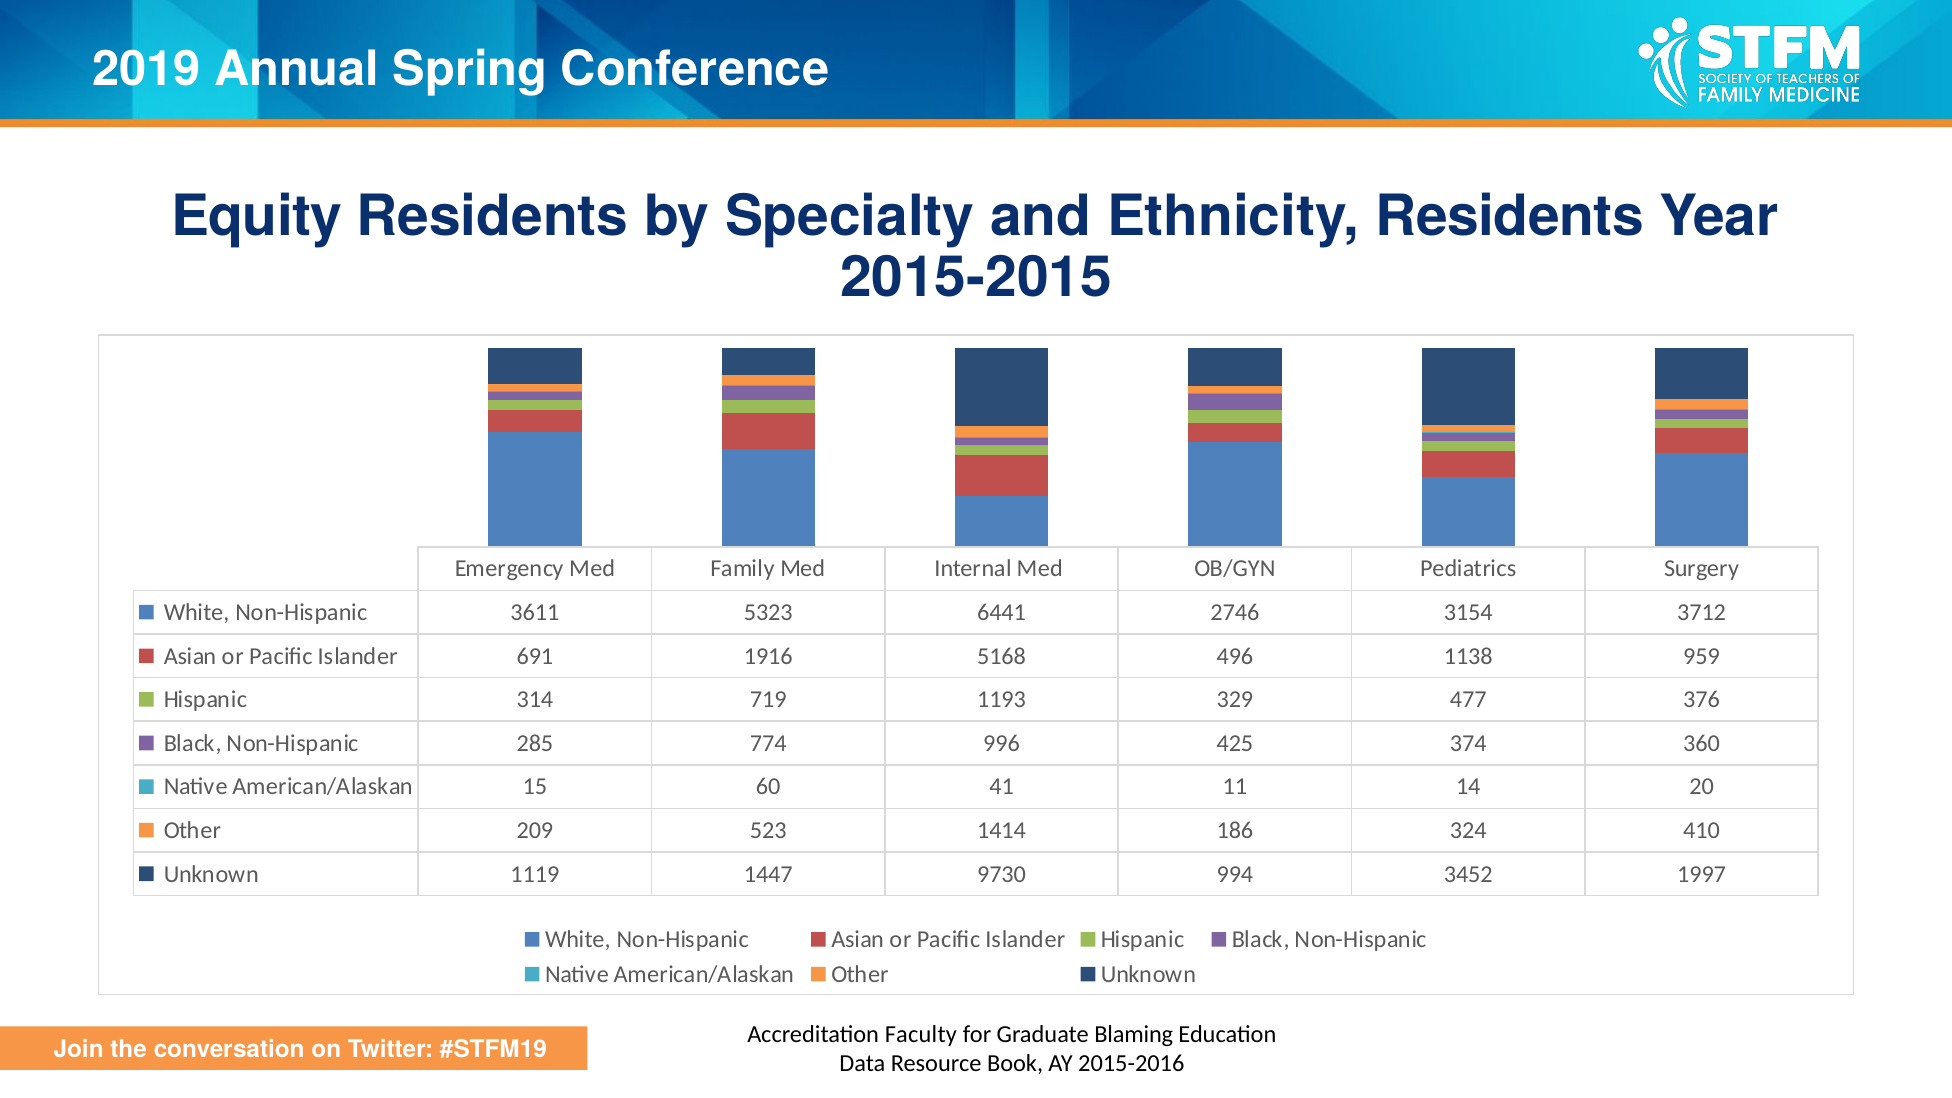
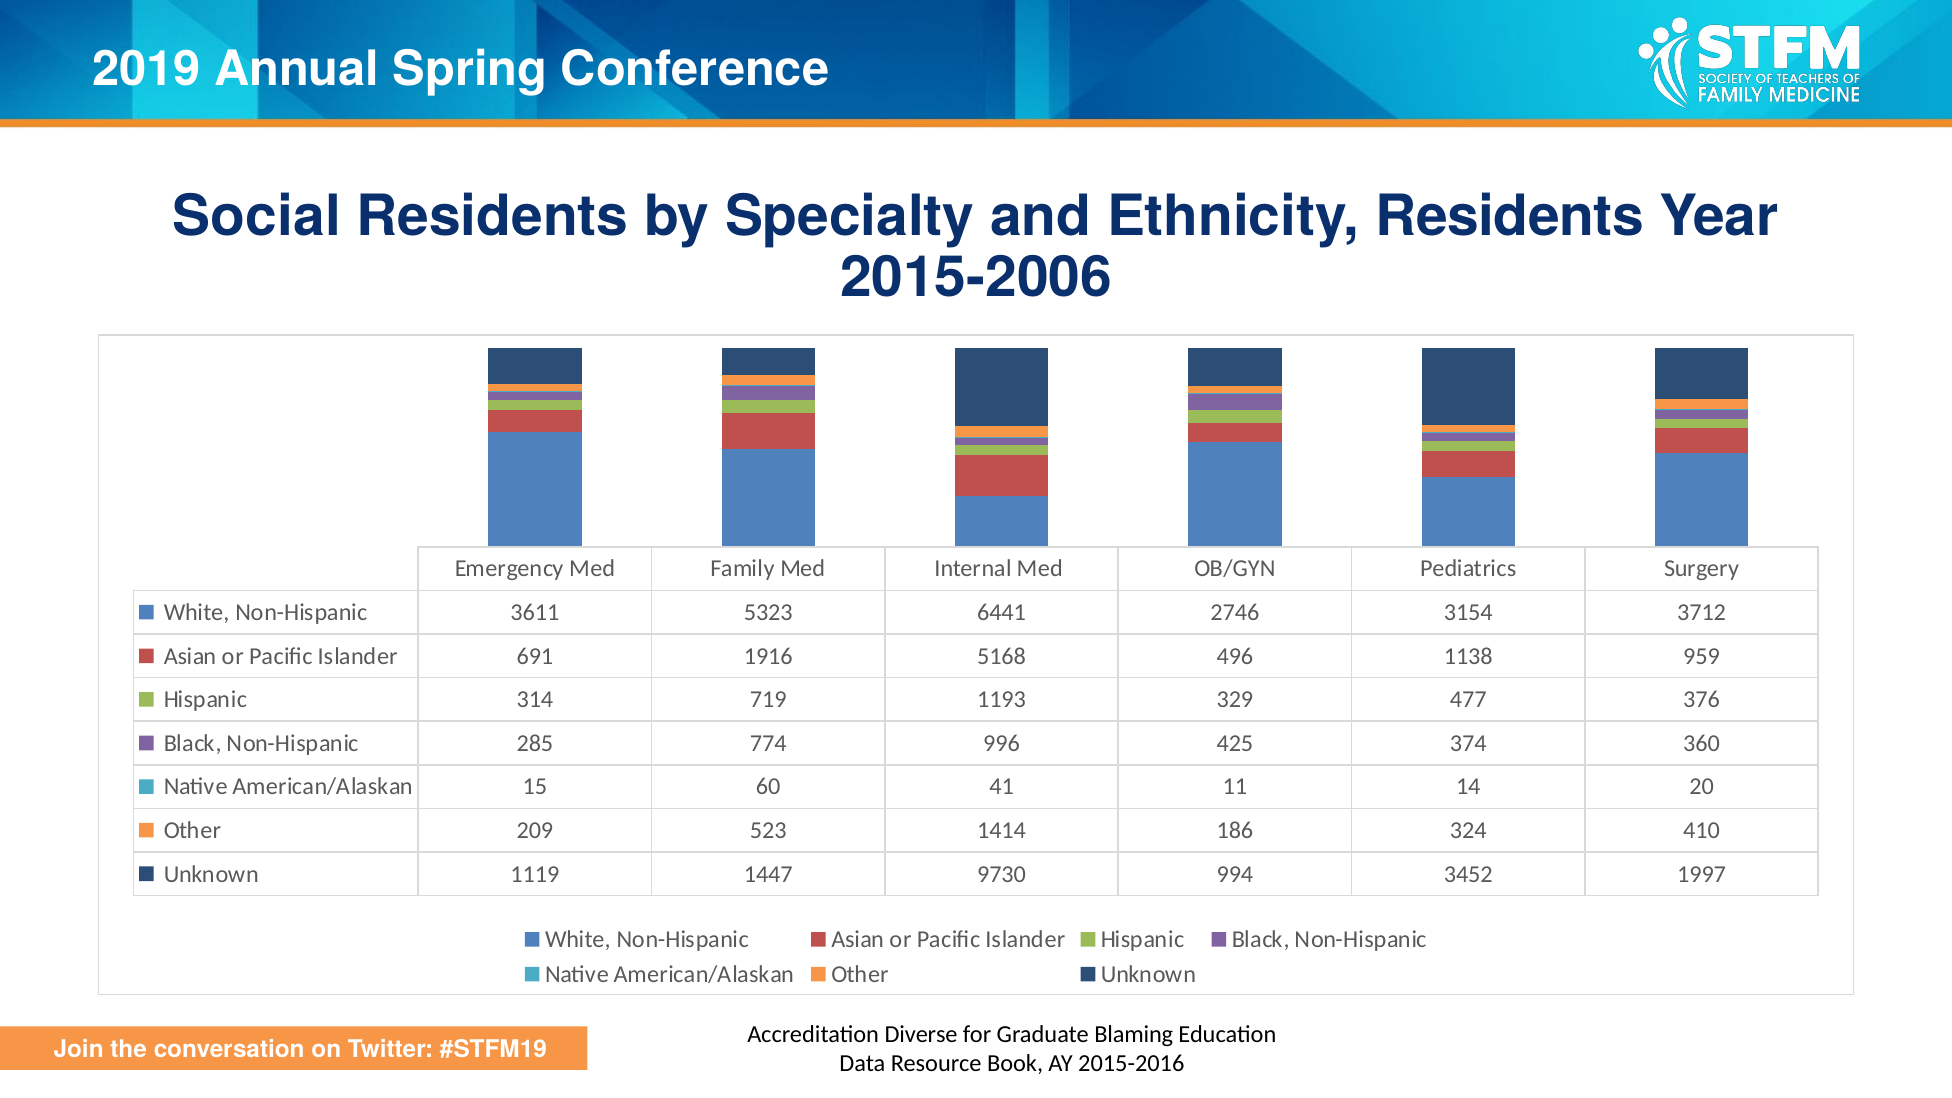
Equity: Equity -> Social (257, 216)
2015-2015: 2015-2015 -> 2015-2006 (976, 278)
Faculty: Faculty -> Diverse (921, 1034)
